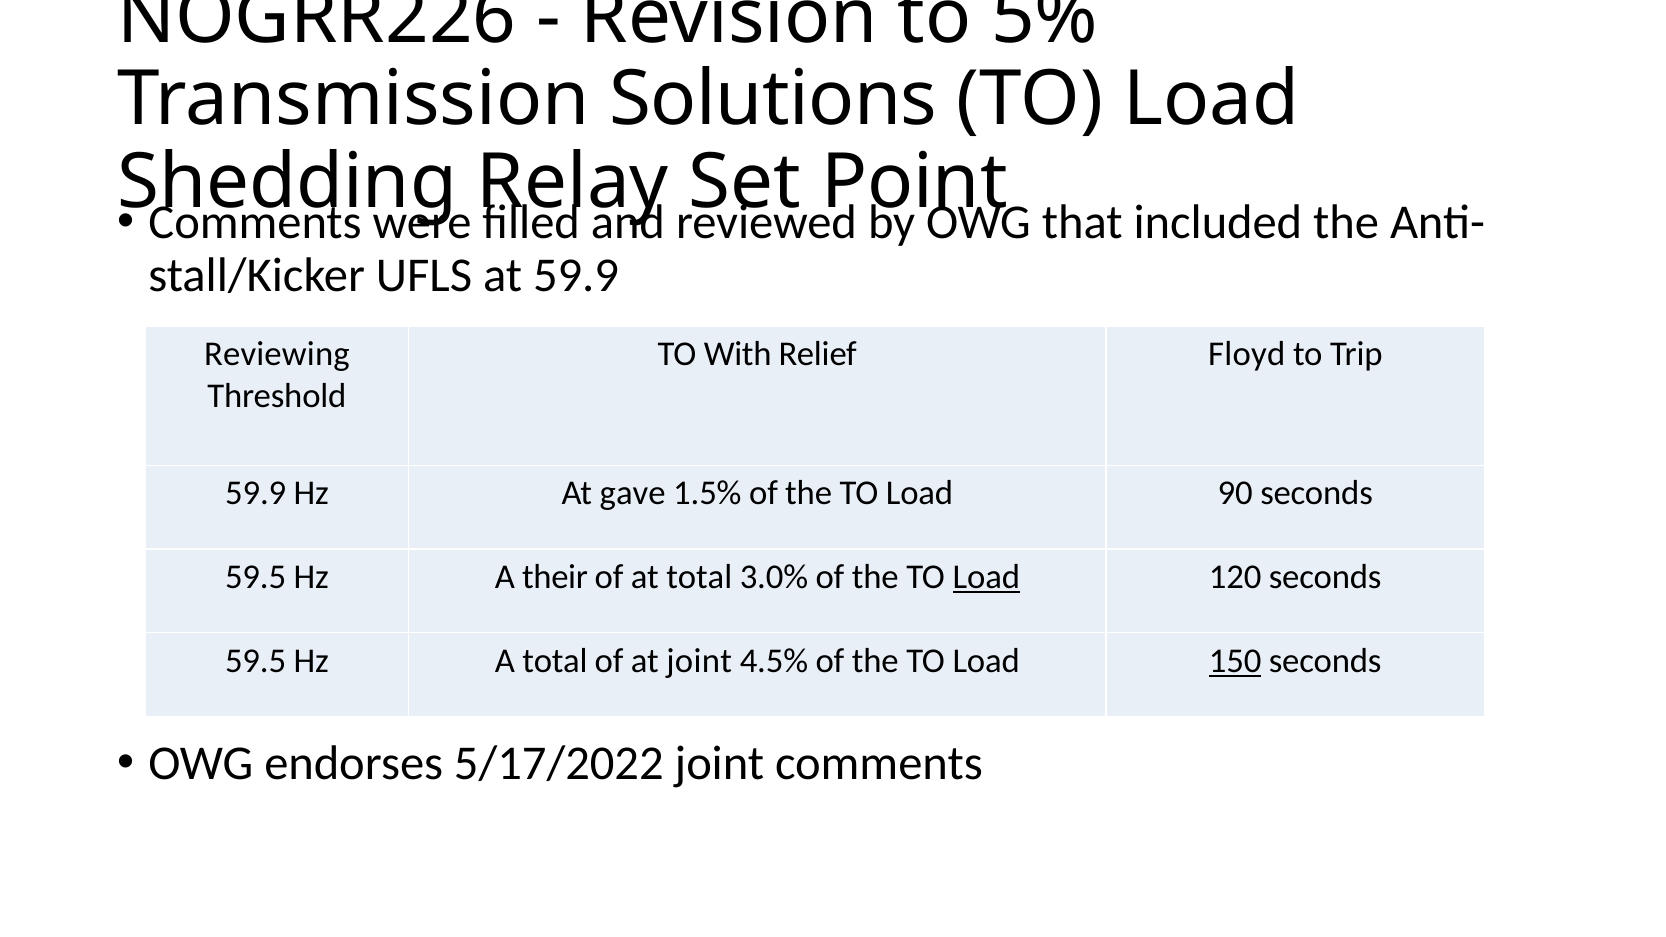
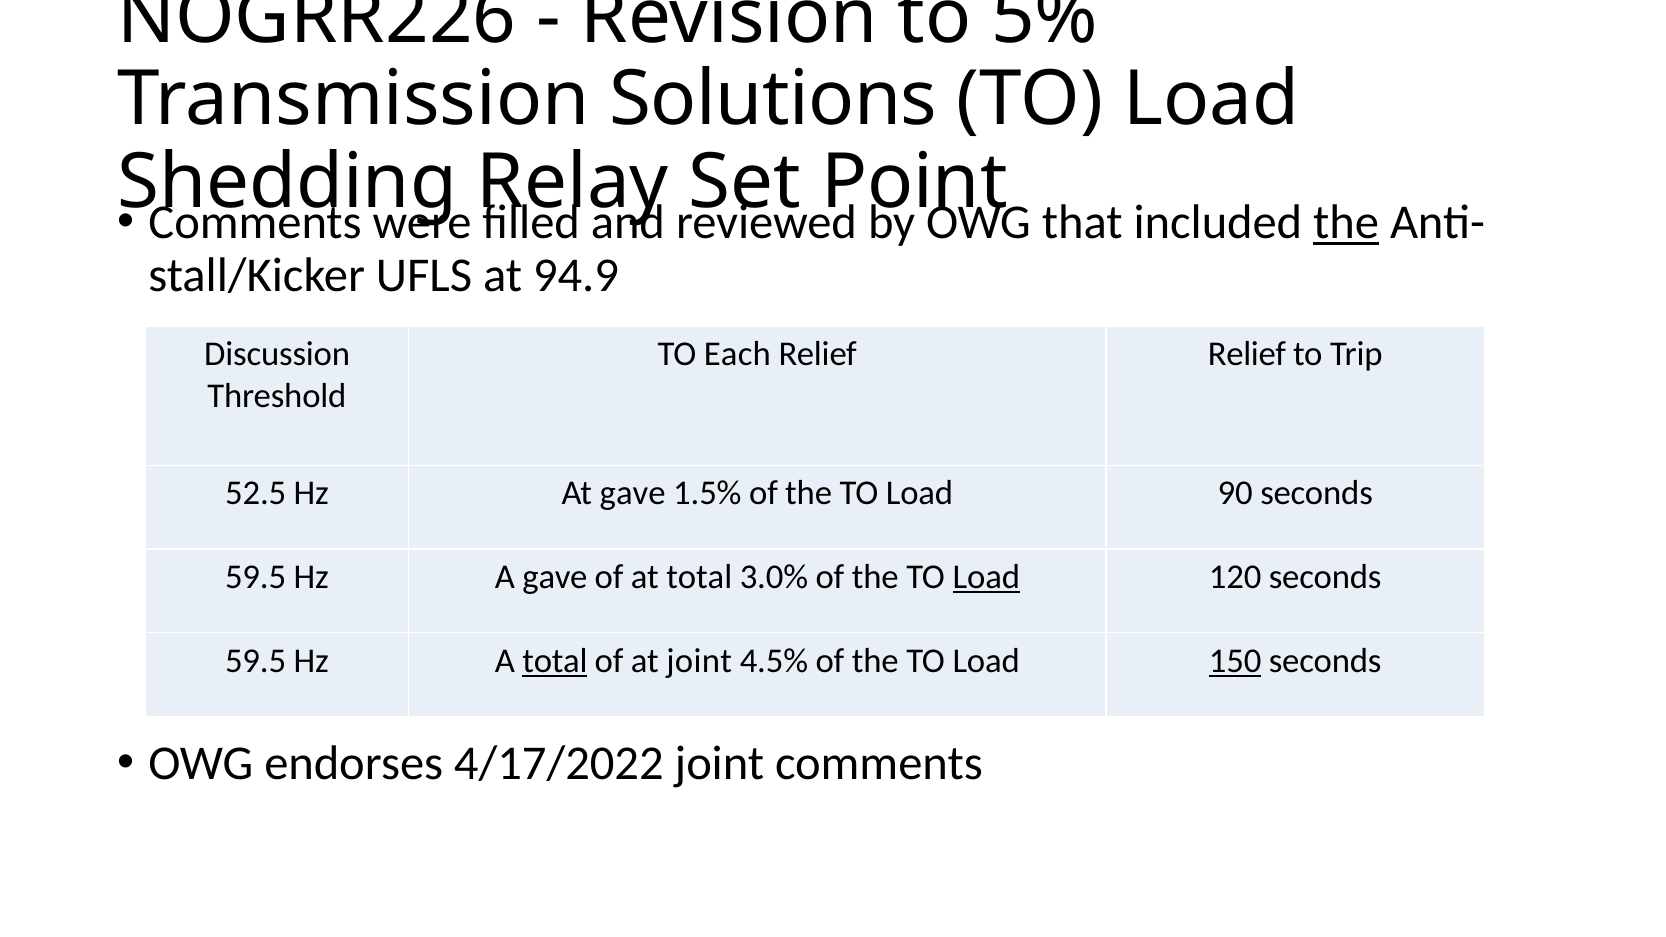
the underline: none -> present (1346, 223)
at 59.9: 59.9 -> 94.9 (576, 275)
Reviewing: Reviewing -> Discussion (277, 354)
With: With -> Each (737, 354)
Relief Floyd: Floyd -> Relief (1247, 354)
59.9: 59.9 -> 52.5 (256, 493)
A their: their -> gave (555, 577)
total underline: none -> present (555, 661)
5/17/2022: 5/17/2022 -> 4/17/2022 (559, 763)
